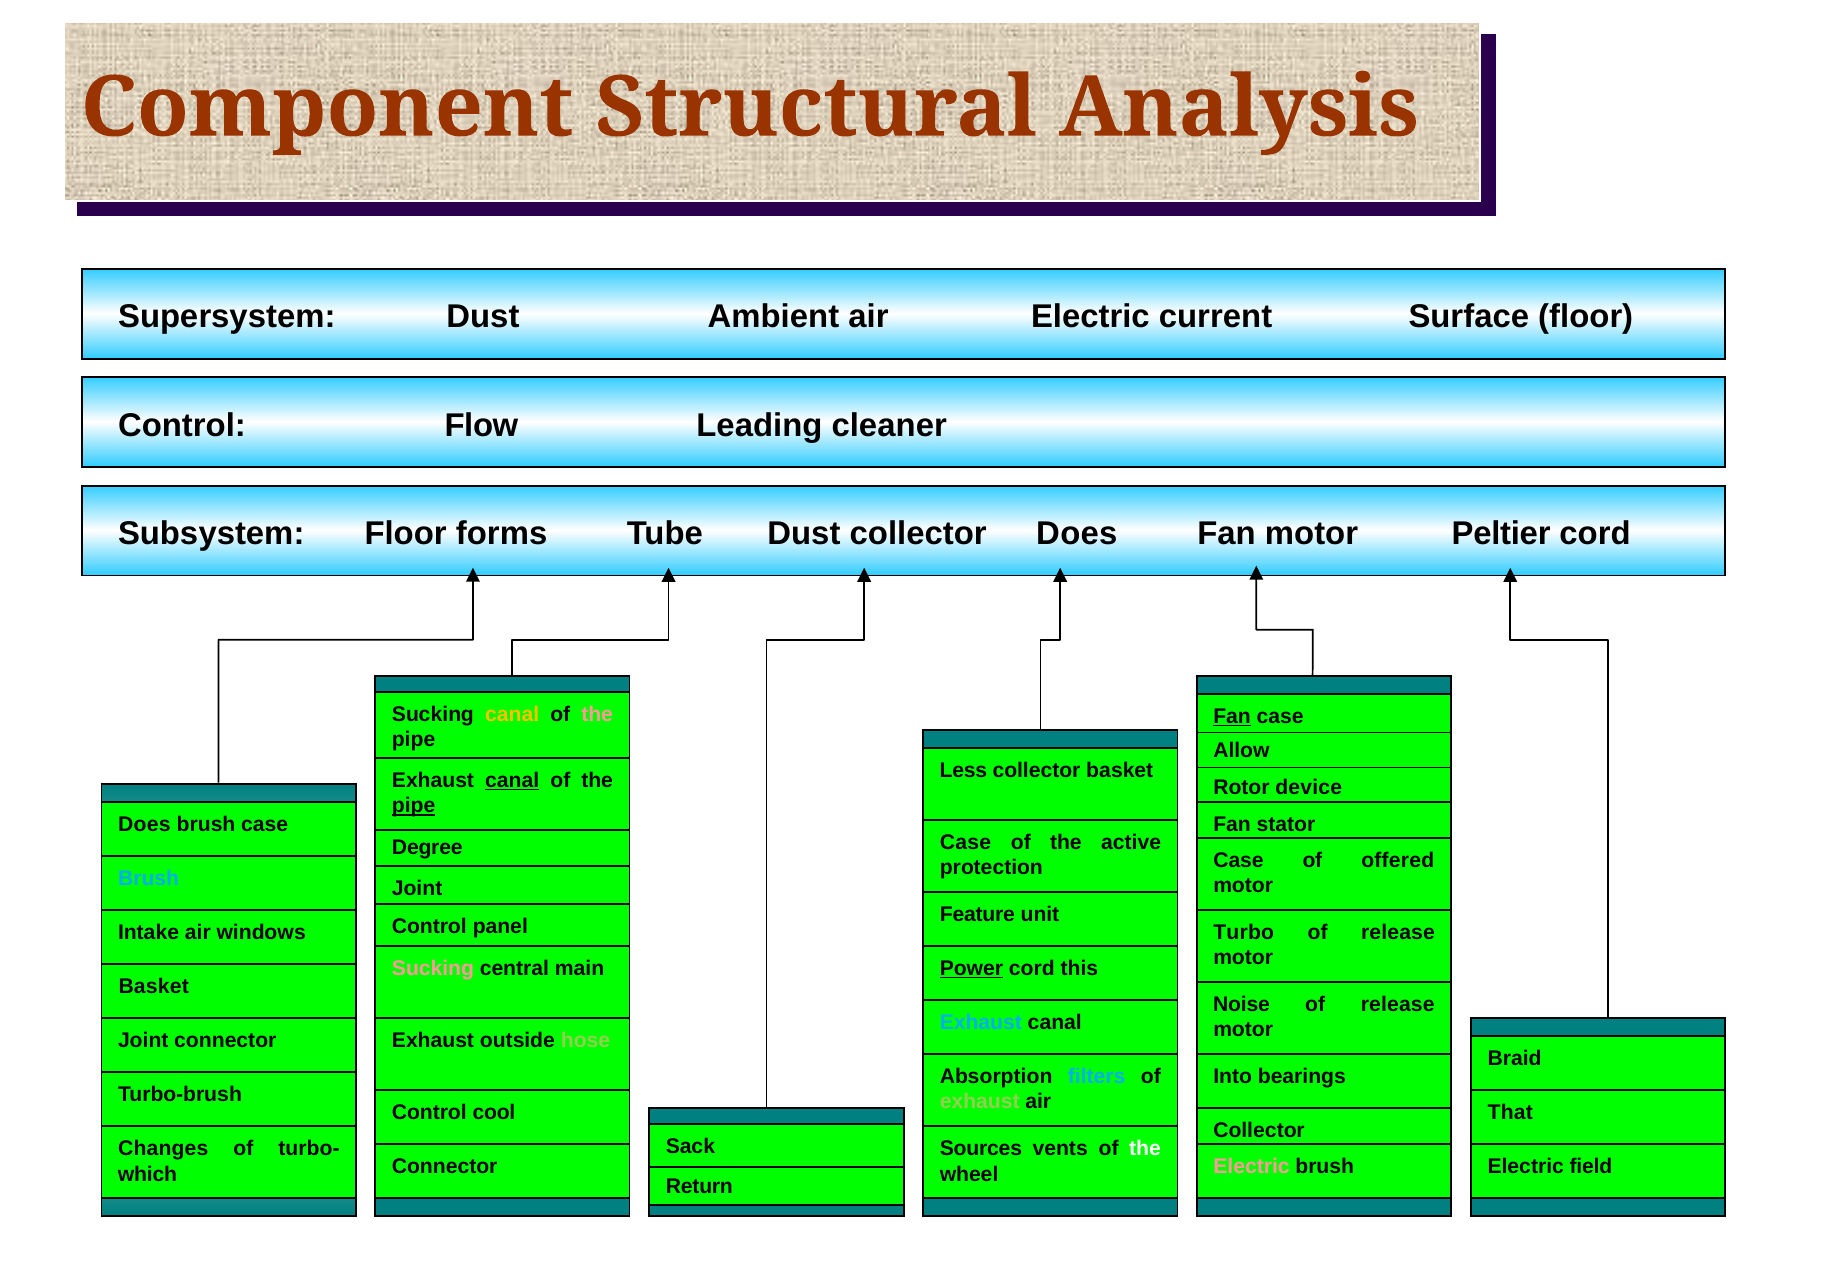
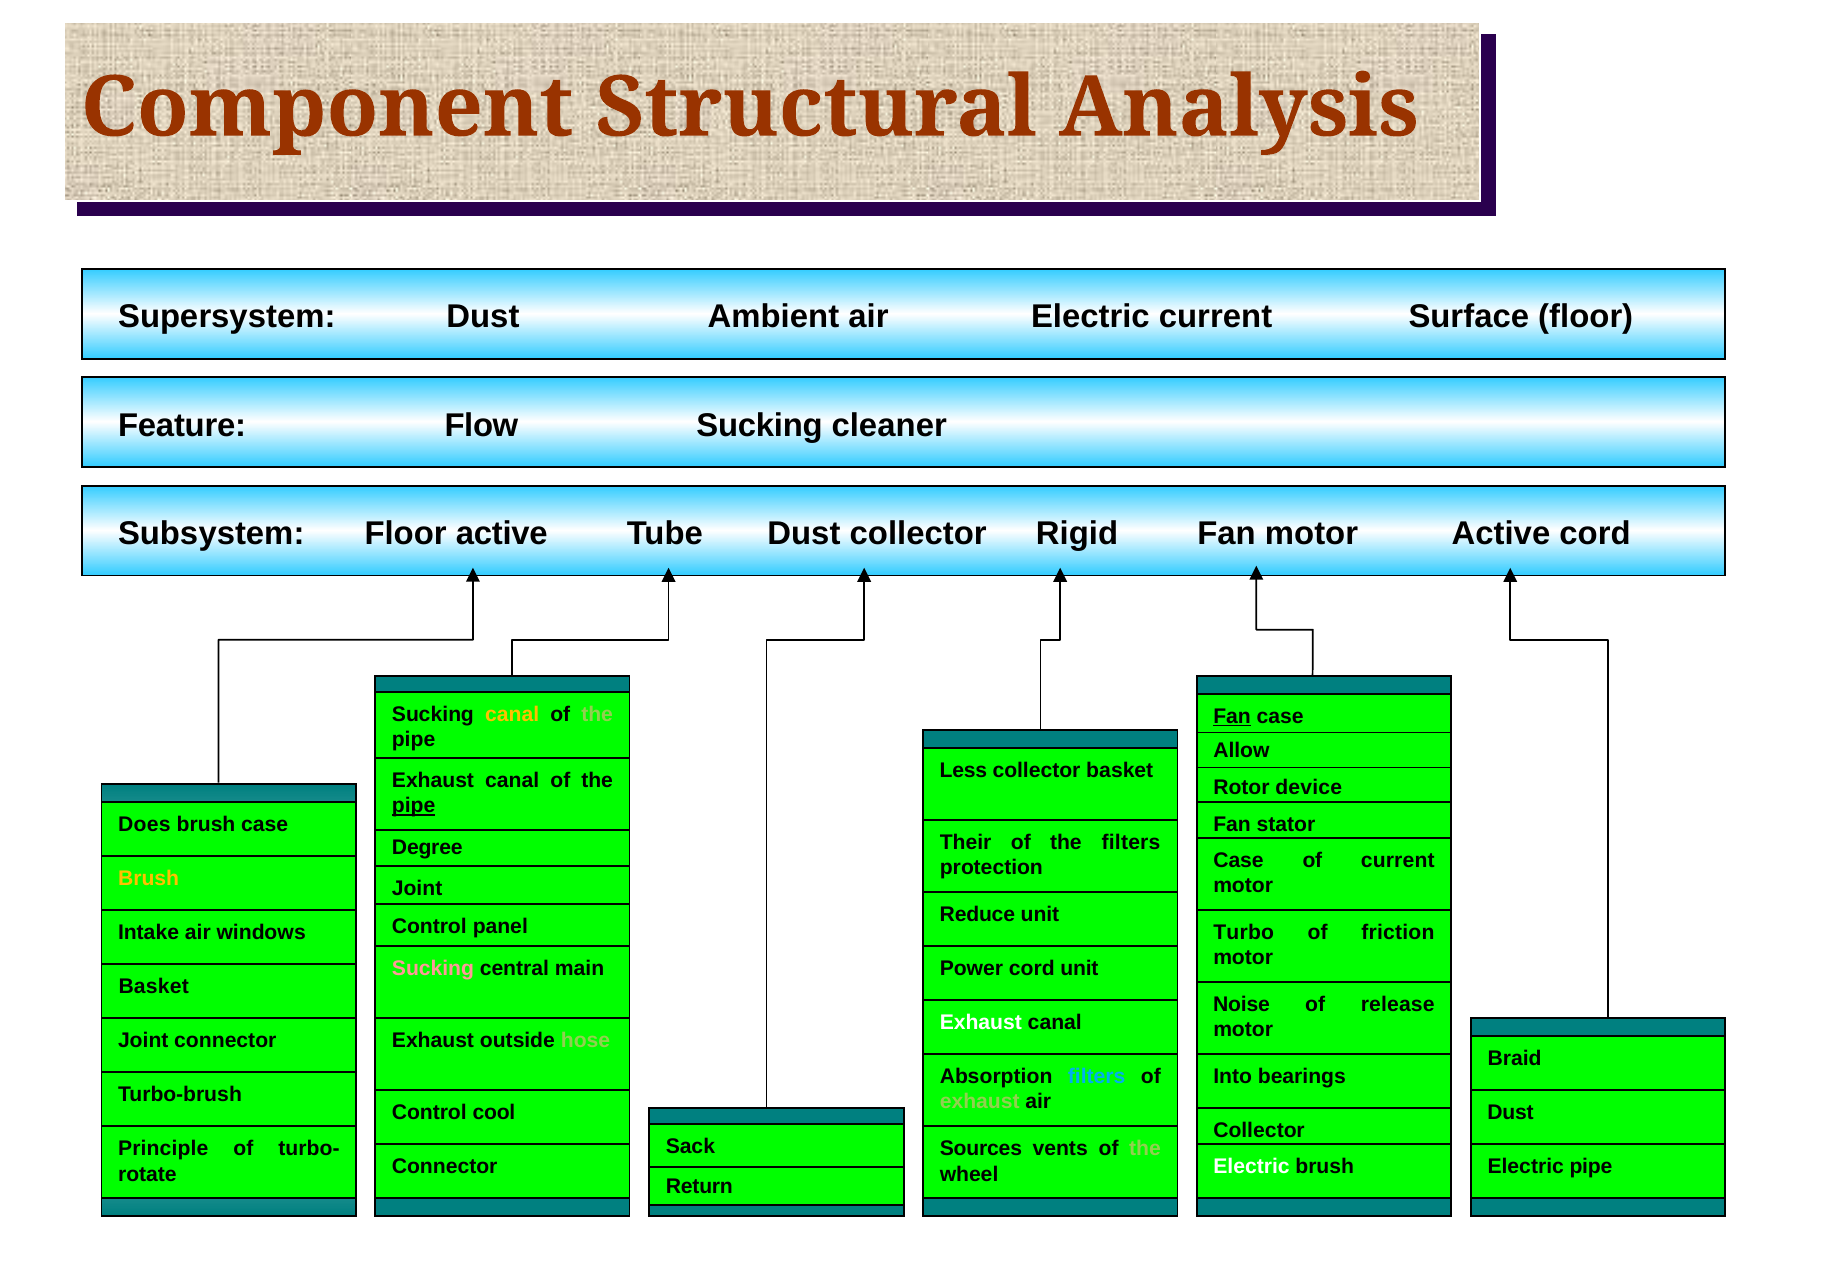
Control: Control -> Feature (182, 425)
Leading: Leading -> Sucking (760, 425)
Floor forms: forms -> active (502, 534)
Tube Does: Does -> Rigid (1077, 534)
collector Peltier: Peltier -> Active (1501, 534)
the colour: pink -> light green (597, 715)
canal underline: present -> none (512, 780)
Case: Case -> Their (966, 842)
the active: active -> filters (1131, 842)
of offered: offered -> current (1398, 860)
Brush colour: light blue -> yellow (149, 879)
Feature: Feature -> Reduce (977, 914)
release: release -> friction (1398, 932)
Power underline: present -> none (971, 969)
cord this: this -> unit (1079, 969)
Exhaust colour: light blue -> white (981, 1023)
That: That -> Dust (1511, 1113)
Changes: Changes -> Principle (163, 1149)
the colour: white -> light green (1145, 1149)
Electric colour: pink -> white (1251, 1166)
Electric field: field -> pipe (1591, 1166)
which: which -> rotate (147, 1174)
